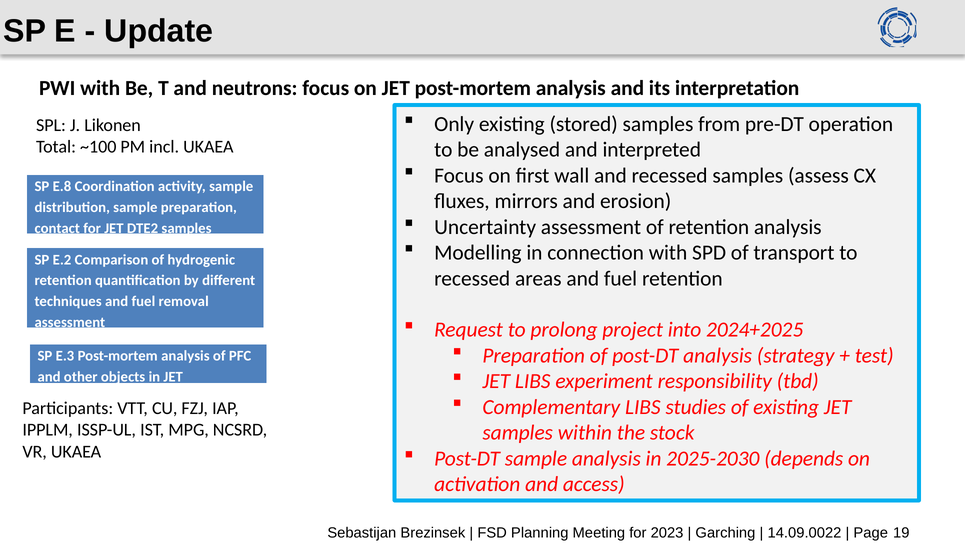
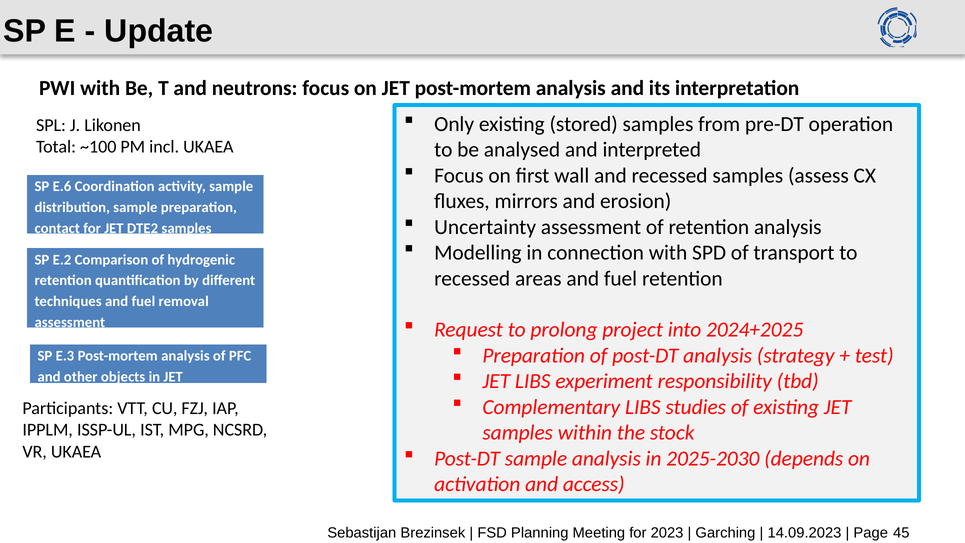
E.8: E.8 -> E.6 (62, 186)
14.09.0022: 14.09.0022 -> 14.09.2023 (805, 533)
19: 19 -> 45 (901, 533)
